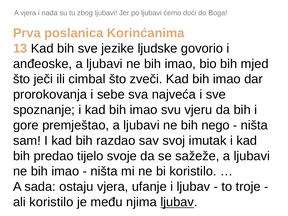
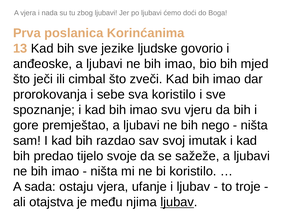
sva najveća: najveća -> koristilo (174, 95)
ali koristilo: koristilo -> otajstva (51, 202)
